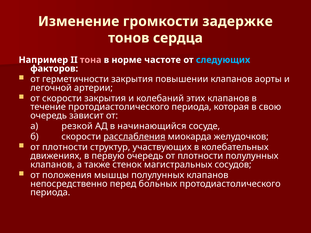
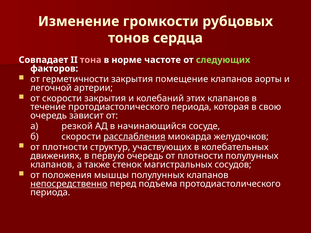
задержке: задержке -> рубцовых (238, 21)
Например: Например -> Совпадает (43, 60)
следующих colour: light blue -> light green (223, 60)
повышении: повышении -> помещение (182, 79)
непосредственно underline: none -> present (69, 184)
больных: больных -> подъема (158, 184)
